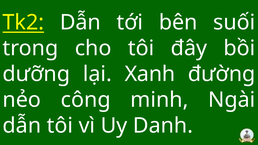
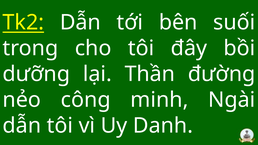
Xanh: Xanh -> Thần (150, 74)
